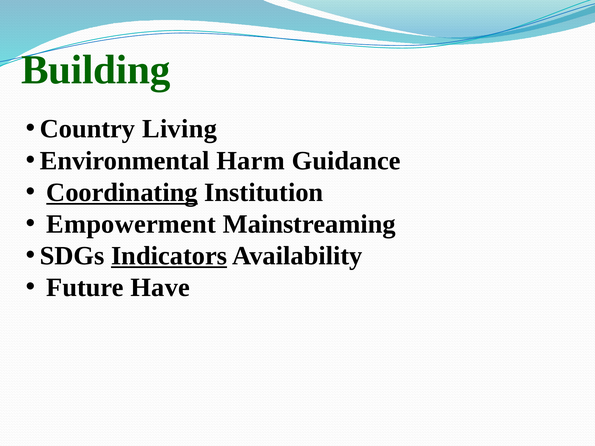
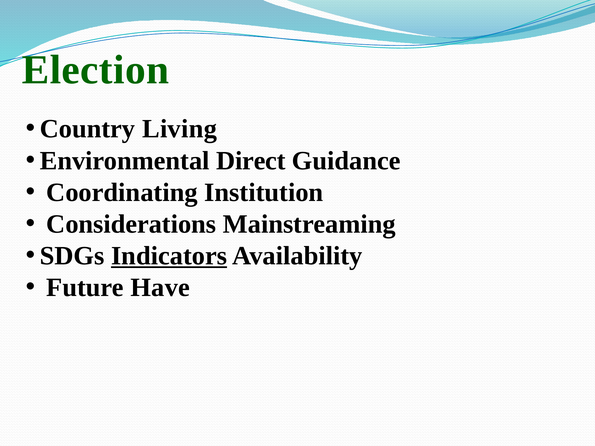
Building: Building -> Election (95, 70)
Harm: Harm -> Direct (251, 161)
Coordinating underline: present -> none (122, 192)
Empowerment: Empowerment -> Considerations (131, 224)
